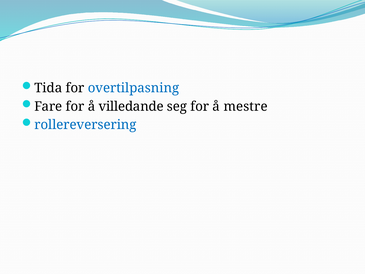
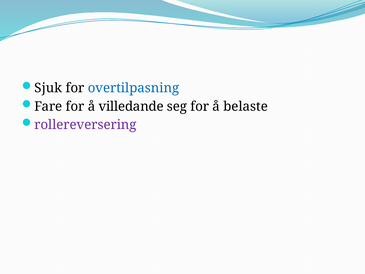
Tida: Tida -> Sjuk (48, 88)
mestre: mestre -> belaste (246, 106)
rollereversering colour: blue -> purple (85, 125)
